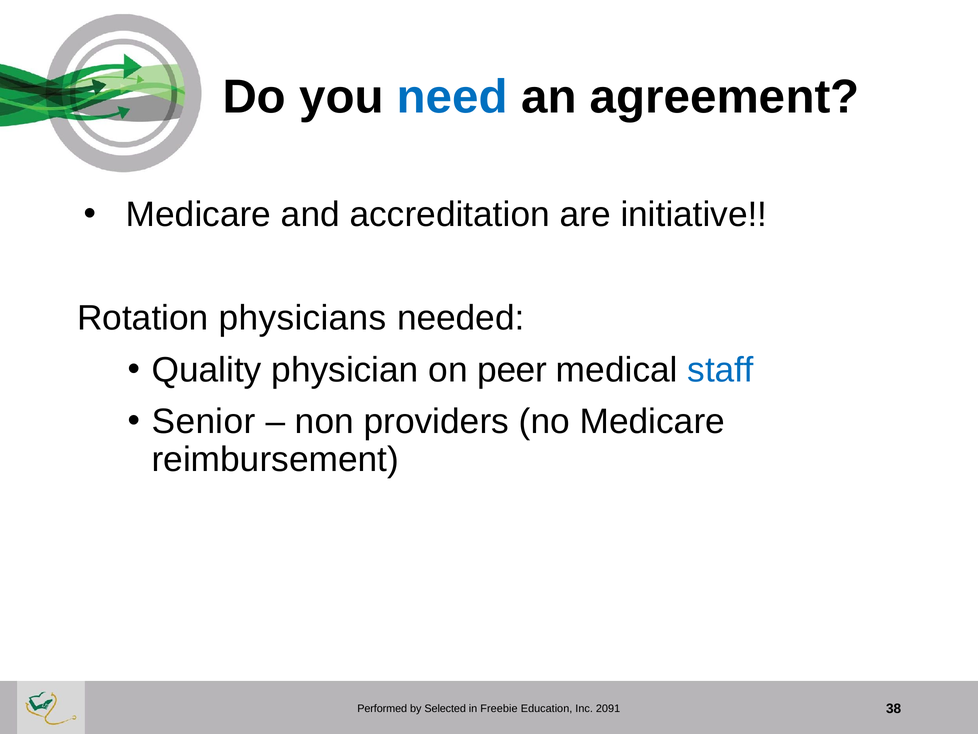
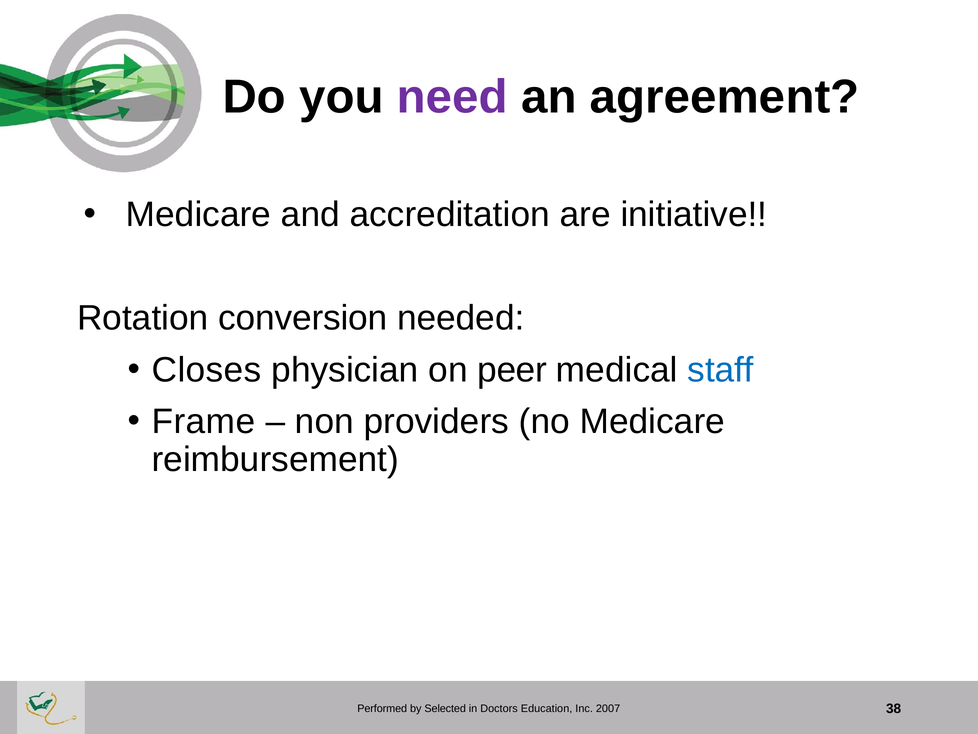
need colour: blue -> purple (452, 97)
physicians: physicians -> conversion (303, 318)
Quality: Quality -> Closes (206, 370)
Senior: Senior -> Frame (204, 421)
Freebie: Freebie -> Doctors (499, 708)
2091: 2091 -> 2007 (608, 708)
